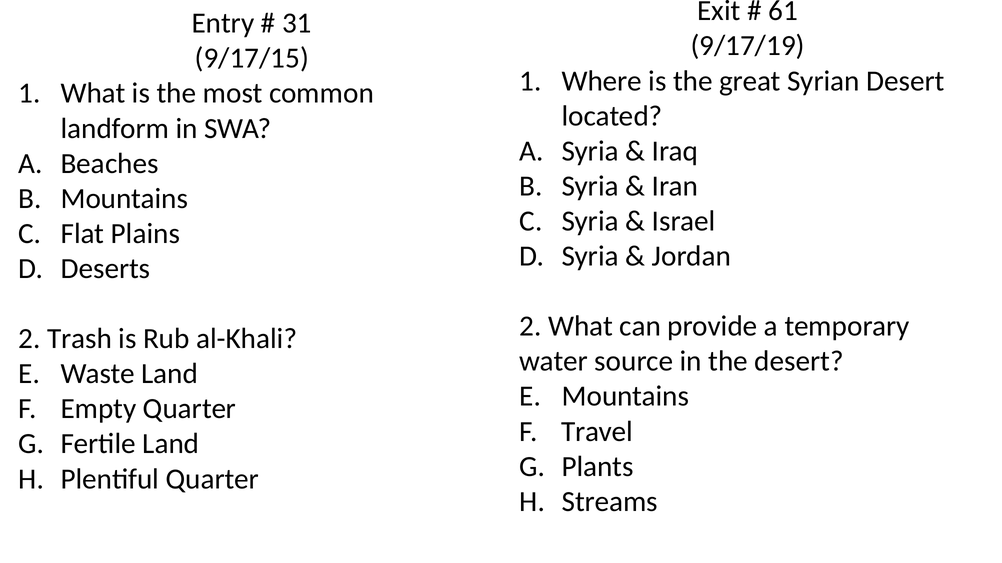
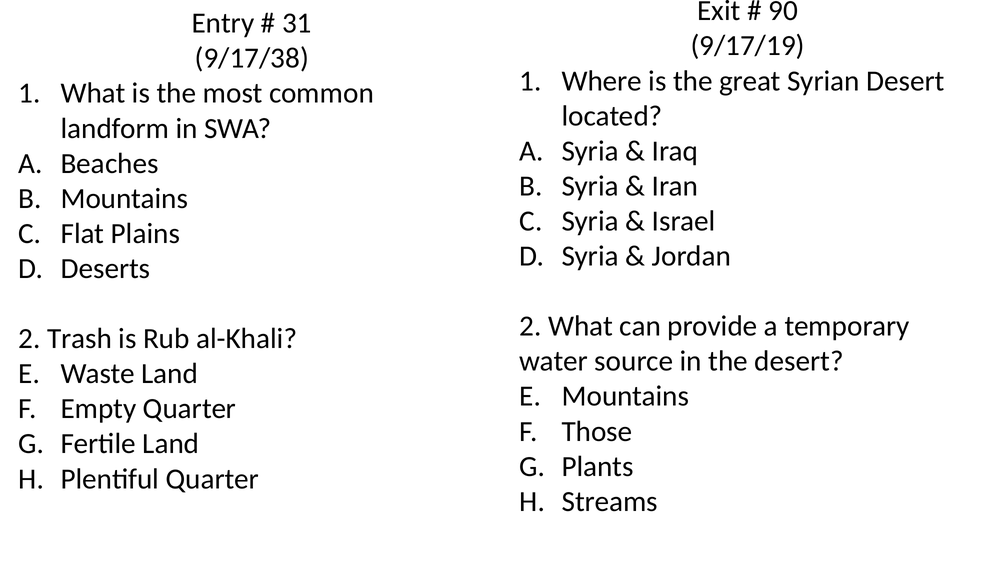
61: 61 -> 90 (783, 11)
9/17/15: 9/17/15 -> 9/17/38 (252, 58)
Travel: Travel -> Those (597, 432)
